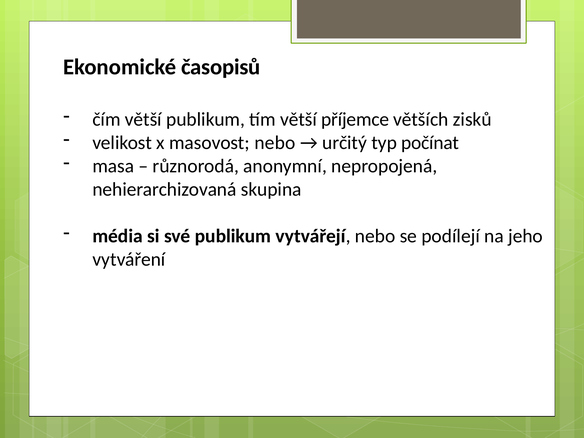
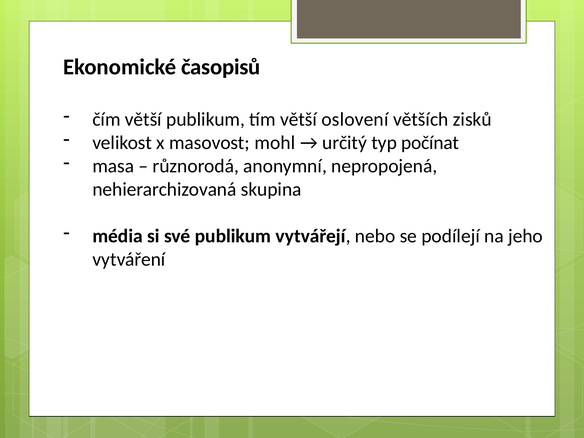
příjemce: příjemce -> oslovení (355, 119)
masovost nebo: nebo -> mohl (275, 143)
